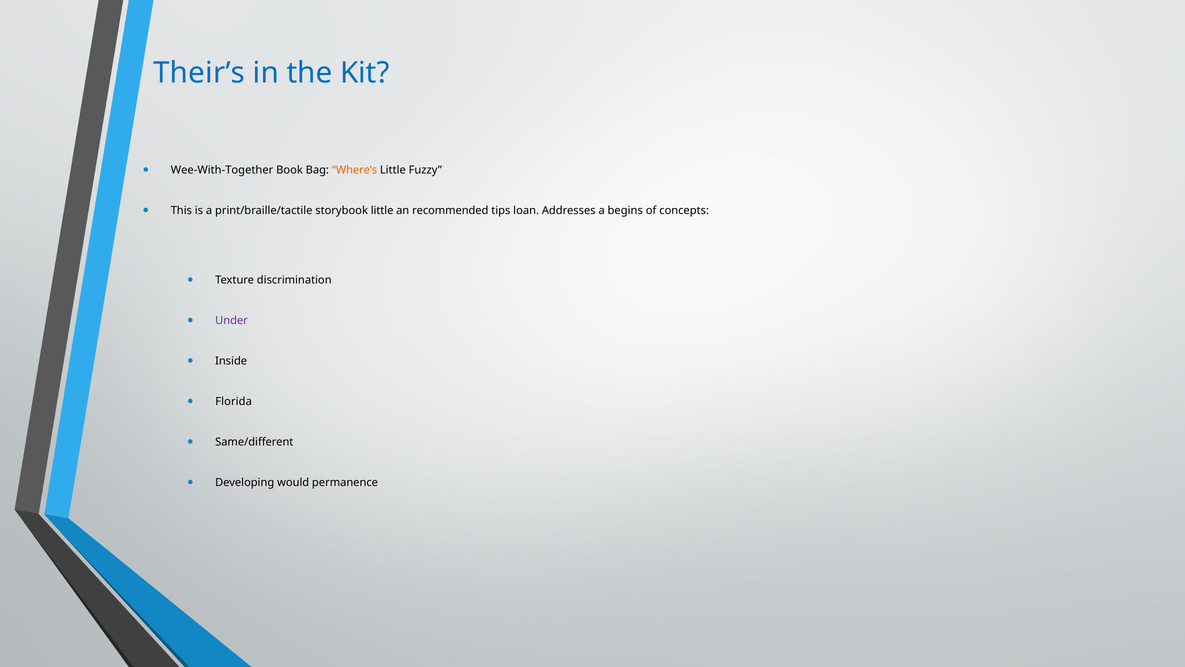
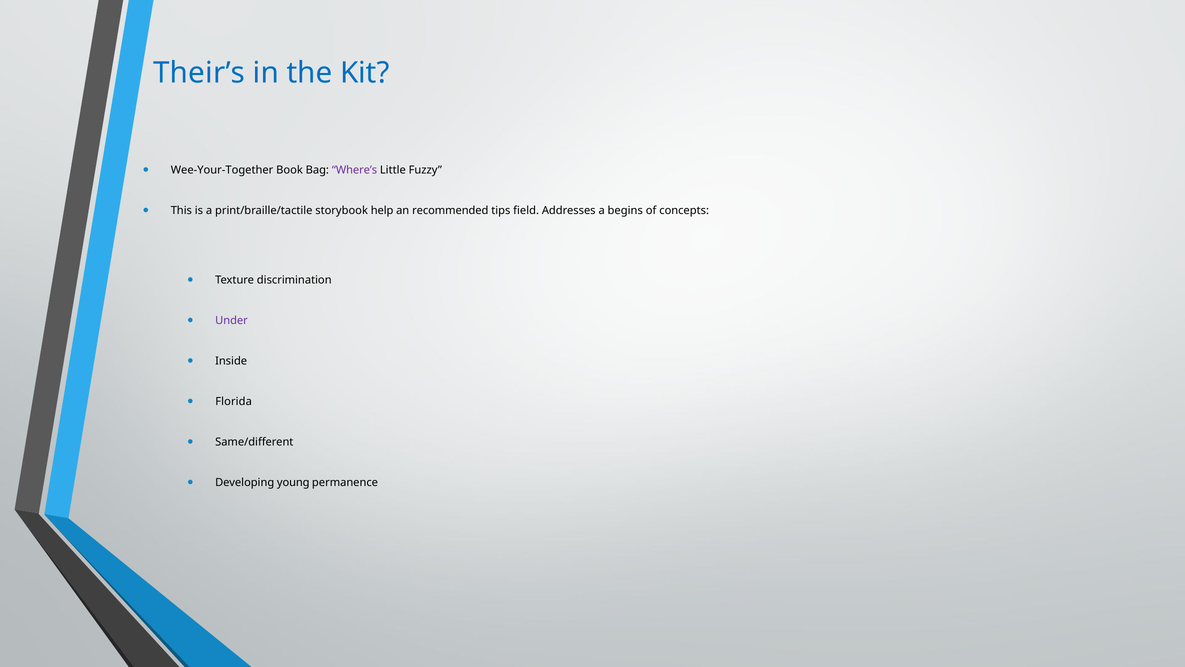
Wee-With-Together: Wee-With-Together -> Wee-Your-Together (222, 170)
Where’s colour: orange -> purple (355, 170)
storybook little: little -> help (382, 211)
loan: loan -> field (526, 211)
would: would -> young (293, 482)
